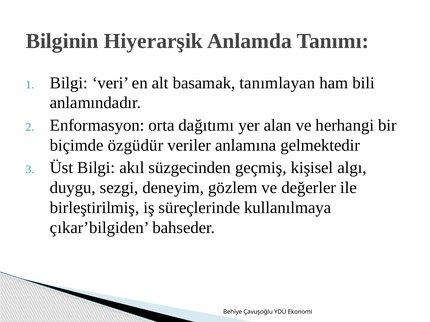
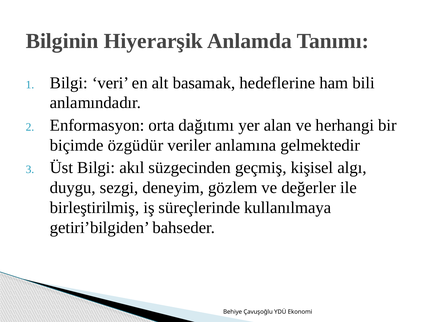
tanımlayan: tanımlayan -> hedeflerine (277, 83)
çıkar’bilgiden: çıkar’bilgiden -> getiri’bilgiden (100, 228)
